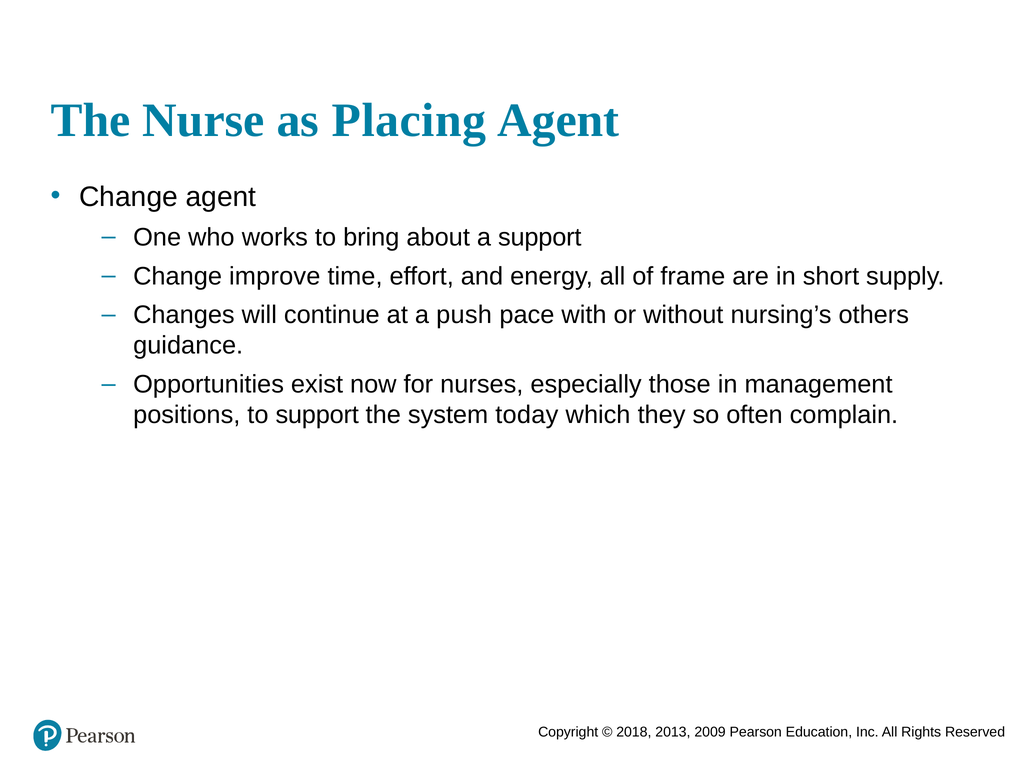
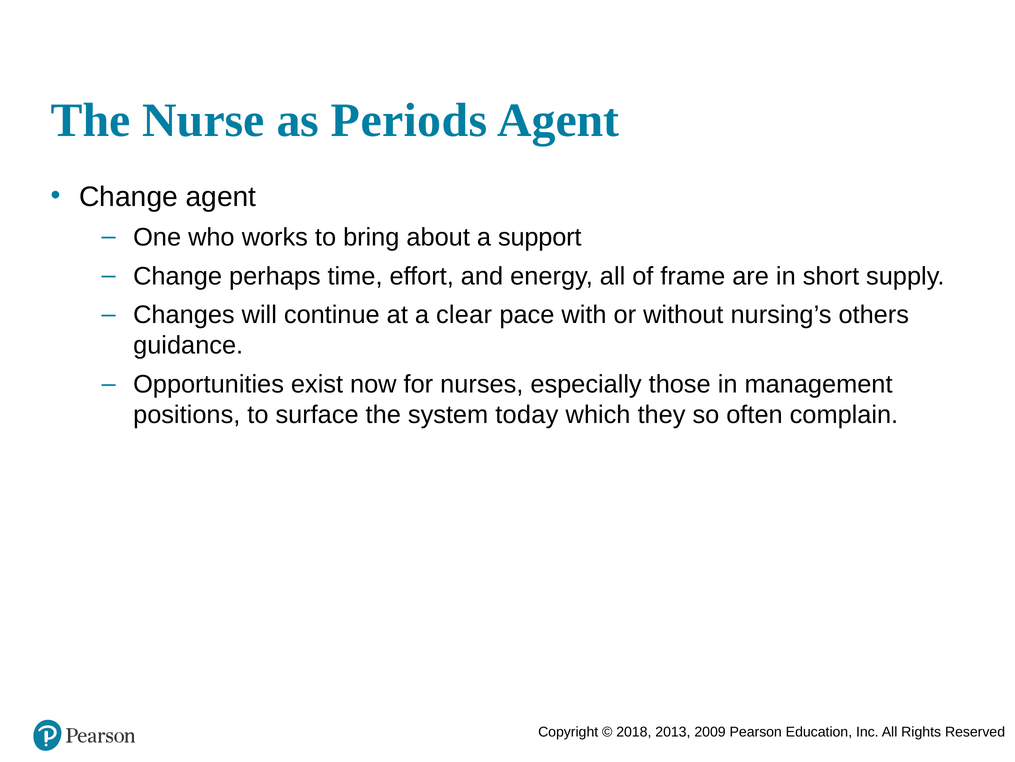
Placing: Placing -> Periods (409, 120)
improve: improve -> perhaps (275, 276)
push: push -> clear (464, 315)
to support: support -> surface (317, 415)
